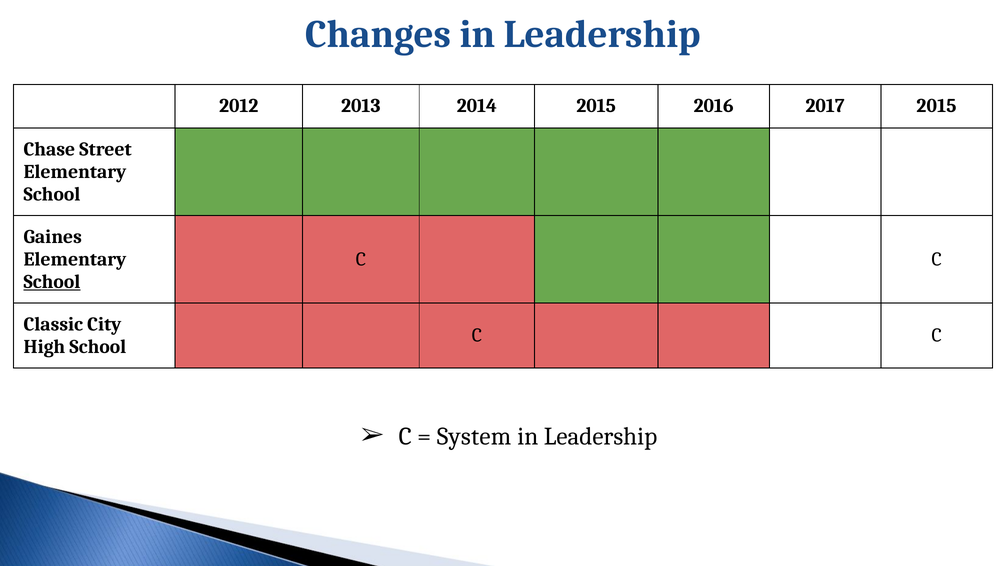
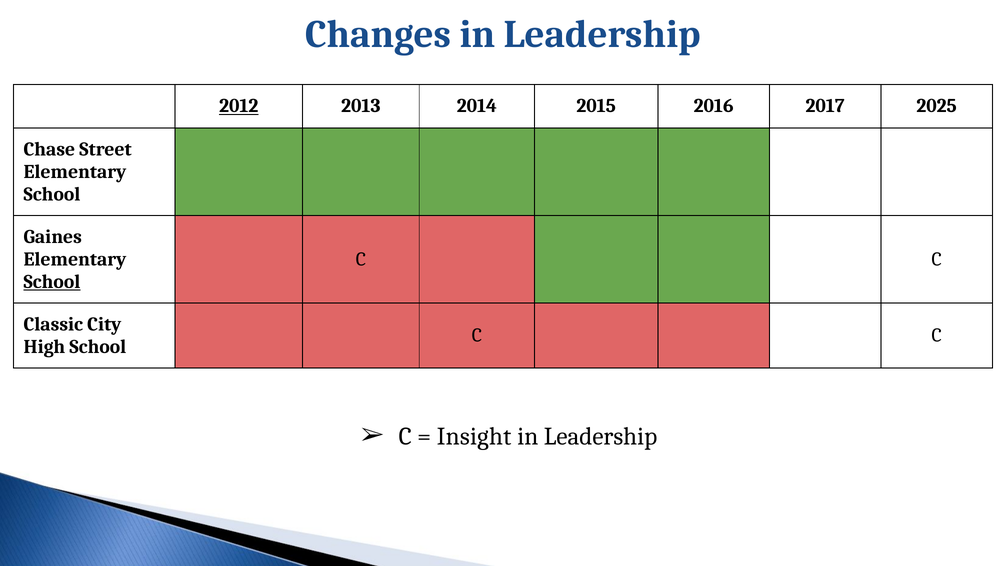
2012 underline: none -> present (239, 106)
2017 2015: 2015 -> 2025 (937, 106)
System: System -> Insight (474, 437)
